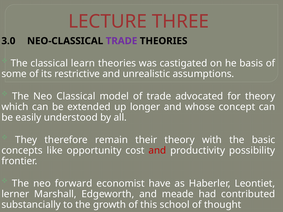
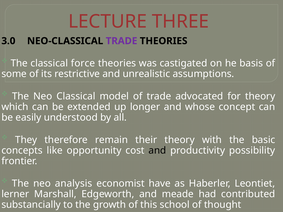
learn: learn -> force (83, 63)
and colour: red -> black (157, 151)
forward: forward -> analysis (74, 184)
